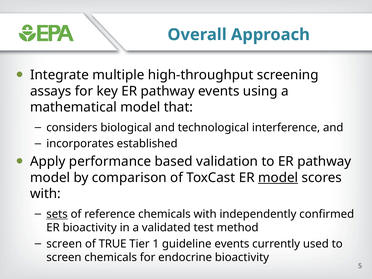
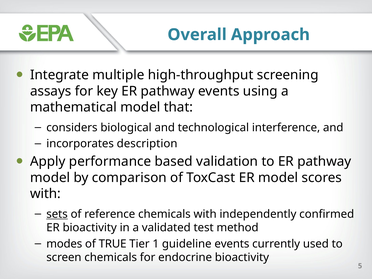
established: established -> description (147, 144)
model underline: present -> none (278, 178)
screen: screen -> modes (64, 244)
